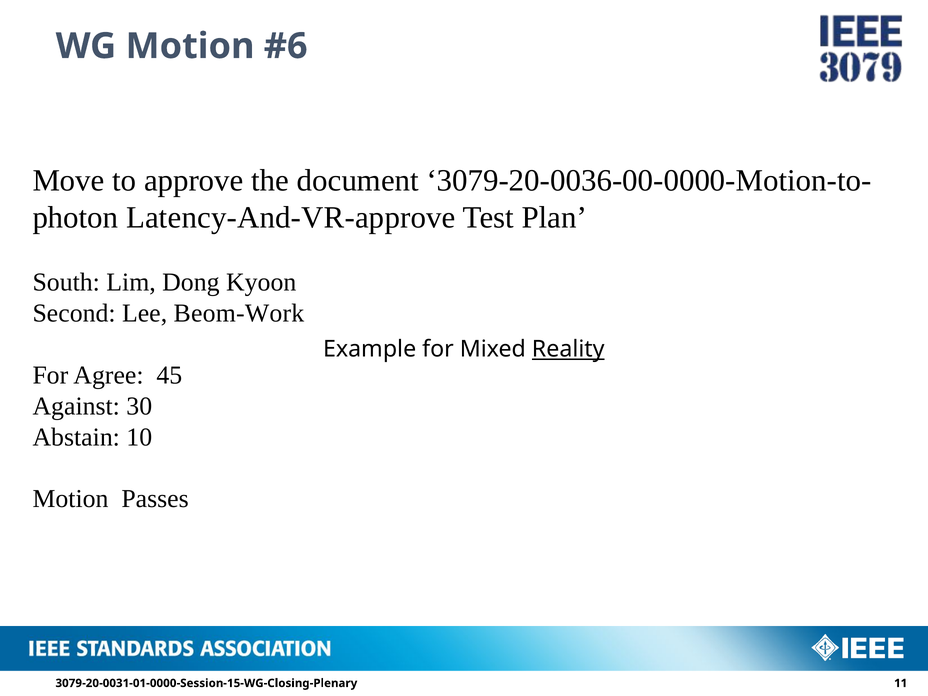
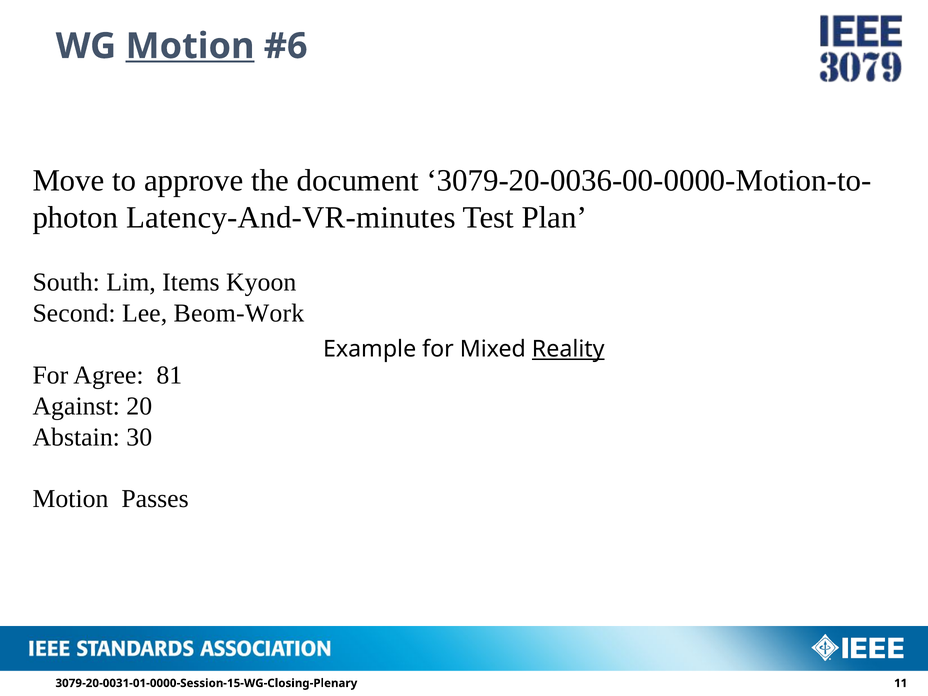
Motion underline: none -> present (190, 46)
Latency-And-VR-approve: Latency-And-VR-approve -> Latency-And-VR-minutes (291, 218)
Dong: Dong -> Items (191, 282)
45: 45 -> 81 (169, 375)
30: 30 -> 20 (139, 406)
10: 10 -> 30 (139, 437)
